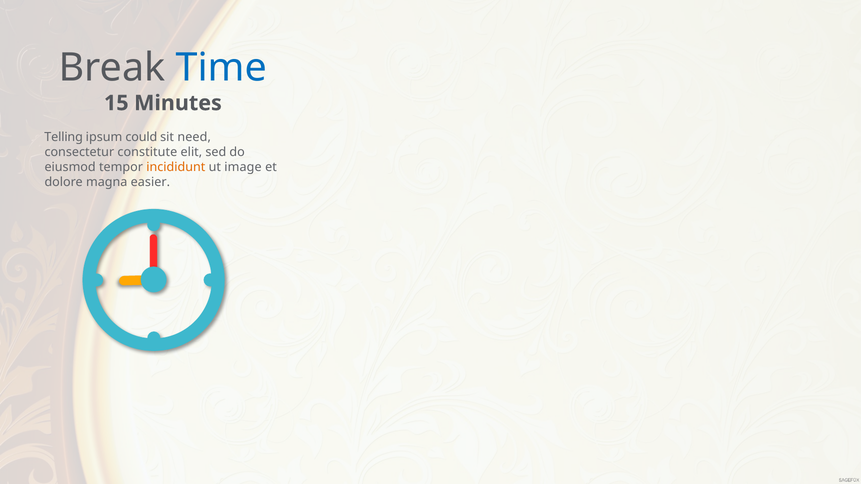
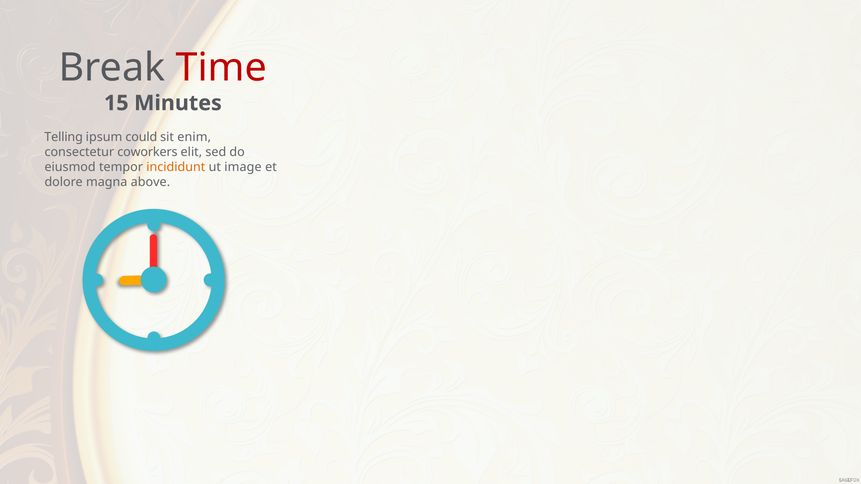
Time colour: blue -> red (221, 68)
need: need -> enim (194, 137)
constitute: constitute -> coworkers (147, 152)
easier: easier -> above (150, 182)
